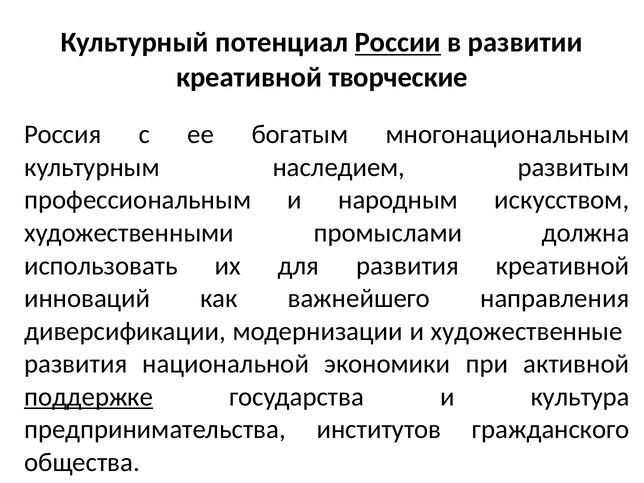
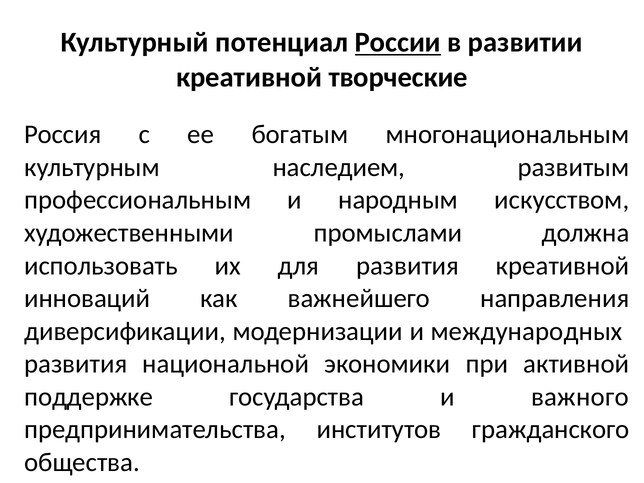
художественные: художественные -> международных (527, 331)
поддержке underline: present -> none (89, 397)
культура: культура -> важного (580, 397)
